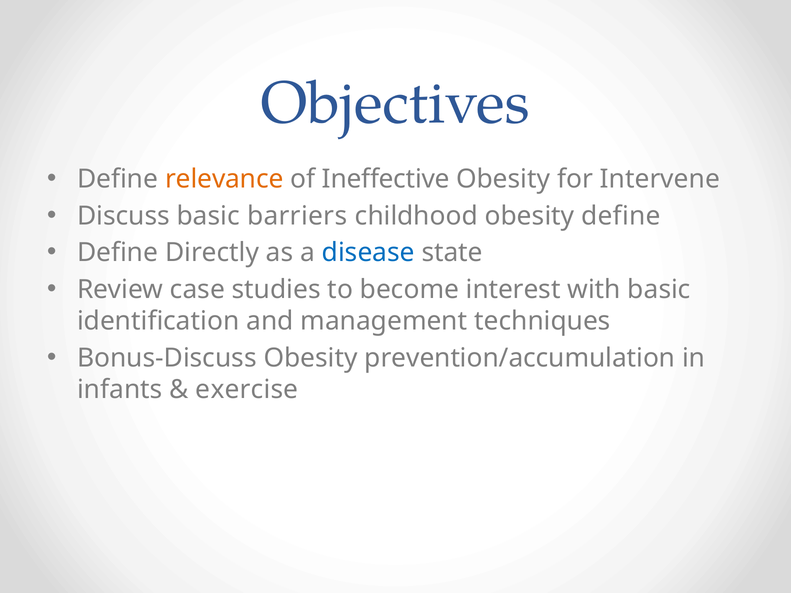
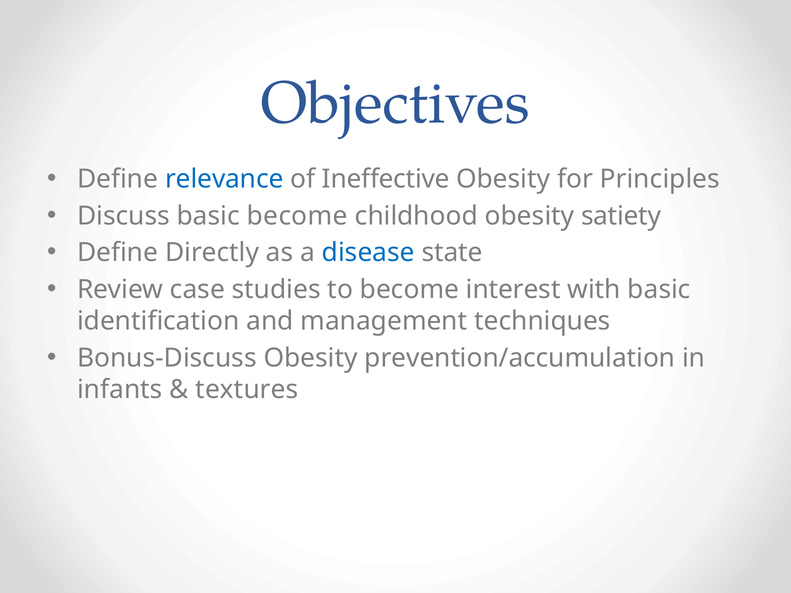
relevance colour: orange -> blue (224, 179)
Intervene: Intervene -> Principles (660, 179)
basic barriers: barriers -> become (297, 216)
obesity define: define -> satiety (621, 216)
exercise: exercise -> textures (247, 390)
